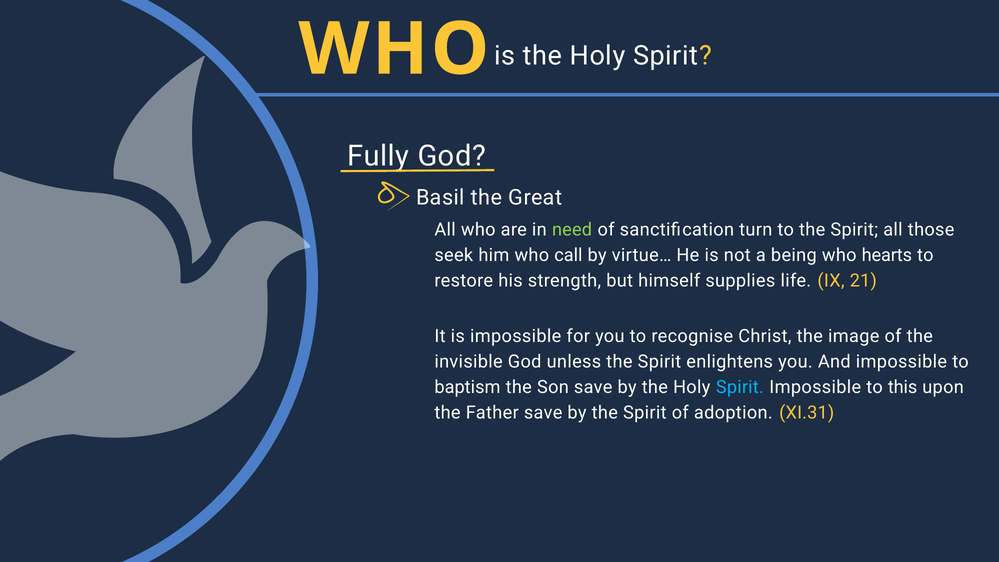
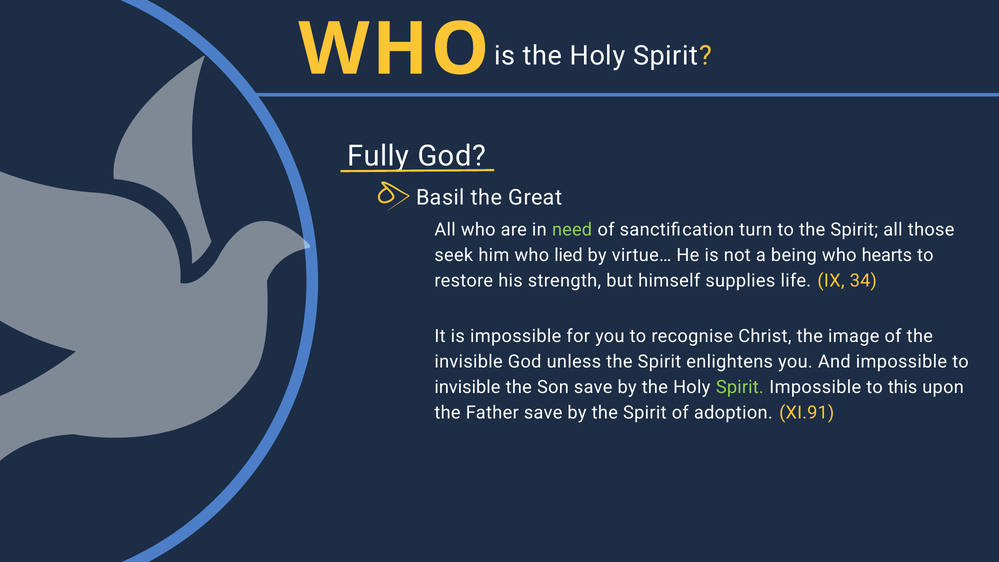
call: call -> lied (568, 255)
21: 21 -> 34 (863, 281)
baptism: baptism -> invisible (467, 387)
Spirit colour: light blue -> light green (740, 387)
XI.31: XI.31 -> XI.91 (807, 413)
